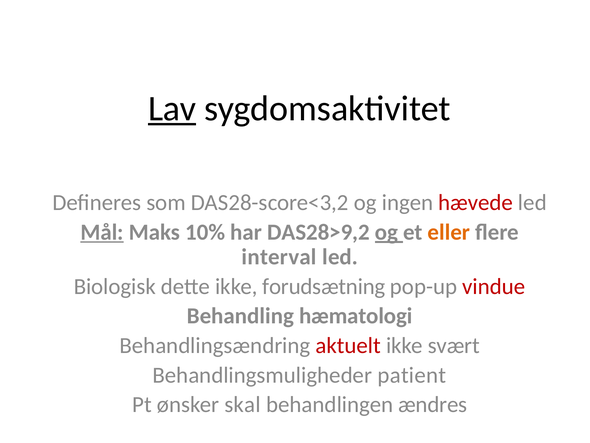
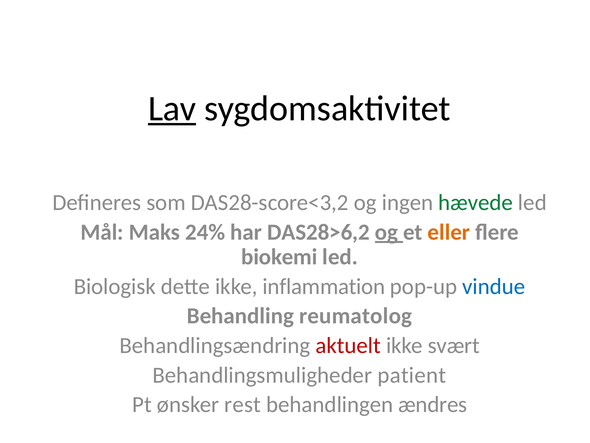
hævede colour: red -> green (476, 202)
Mål underline: present -> none (102, 232)
10%: 10% -> 24% (205, 232)
DAS28>9,2: DAS28>9,2 -> DAS28>6,2 (318, 232)
interval: interval -> biokemi (279, 257)
forudsætning: forudsætning -> inflammation (324, 286)
vindue colour: red -> blue (494, 286)
hæmatologi: hæmatologi -> reumatolog (356, 316)
skal: skal -> rest (243, 404)
